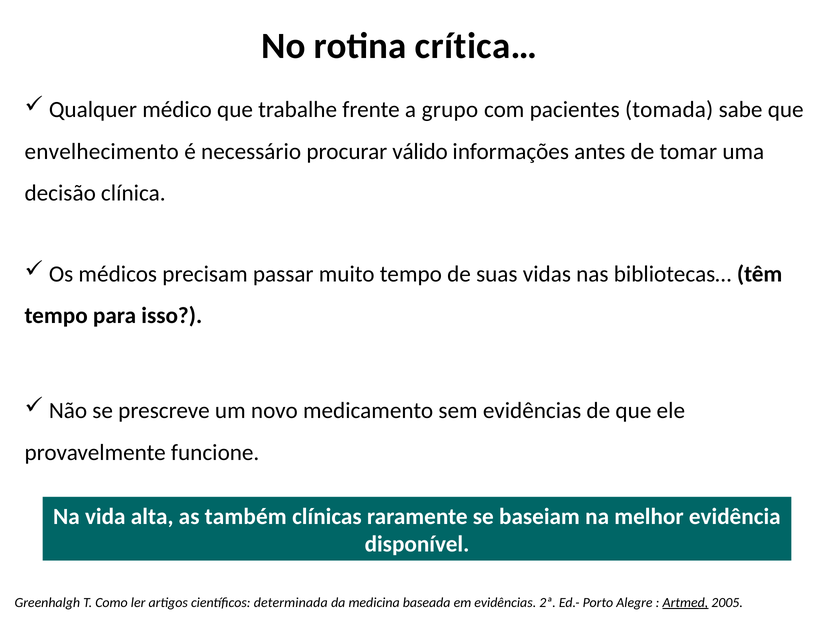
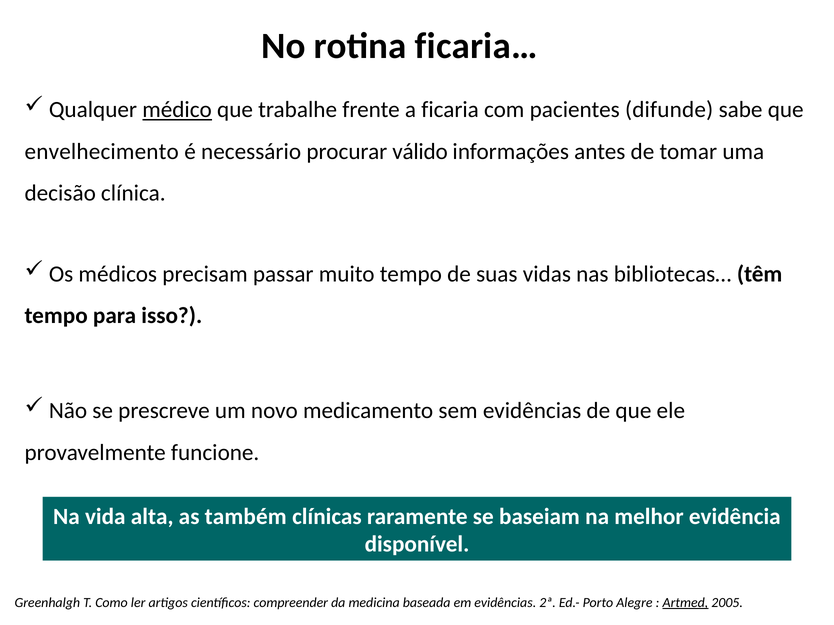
crítica…: crítica… -> ficaria… (476, 46)
médico underline: none -> present (177, 110)
grupo: grupo -> ficaria (450, 110)
tomada: tomada -> difunde (669, 110)
determinada: determinada -> compreender (291, 603)
